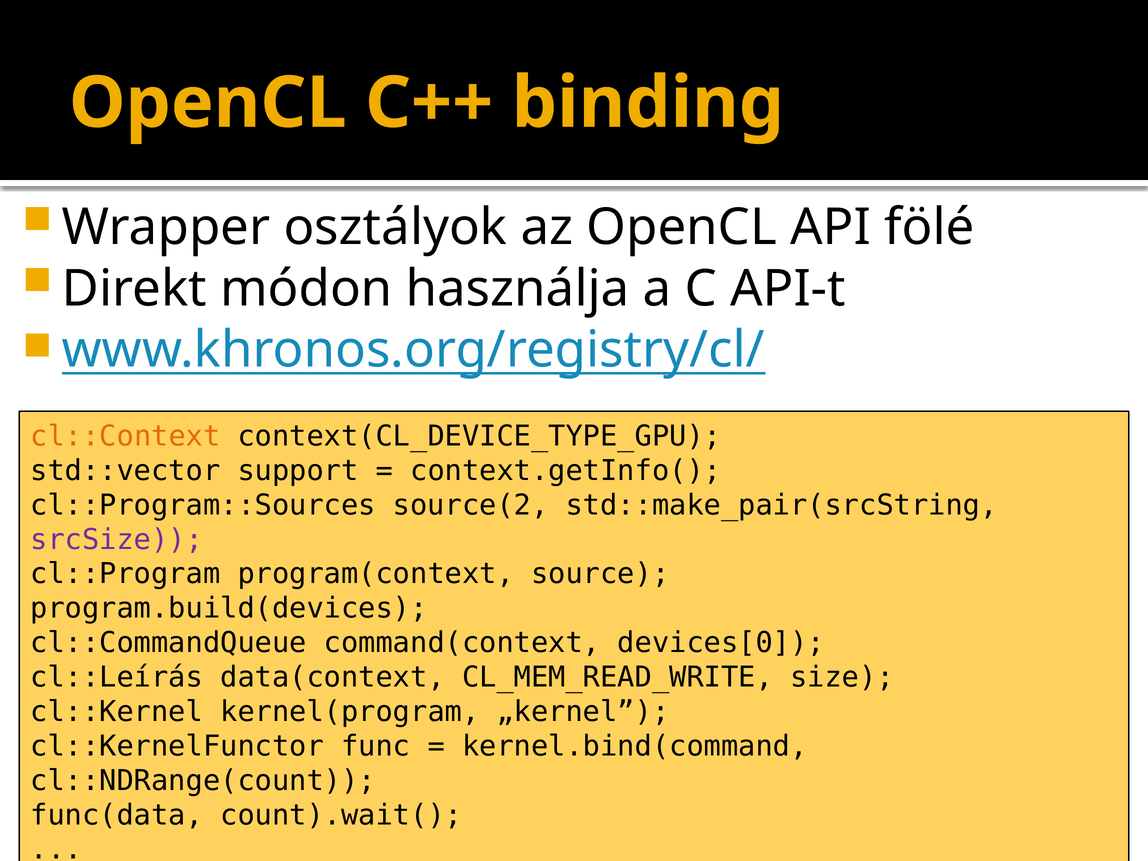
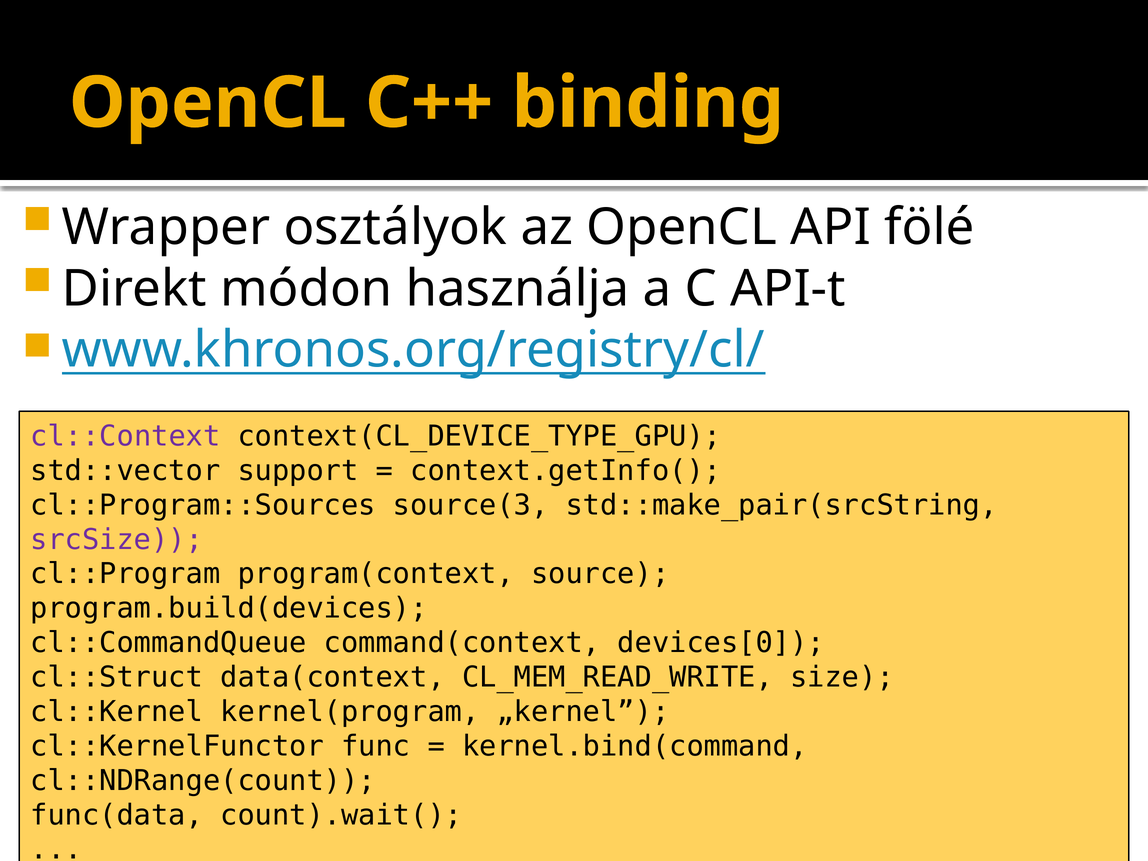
cl::Context colour: orange -> purple (125, 436)
source(2: source(2 -> source(3 (471, 505)
cl::Leírás: cl::Leírás -> cl::Struct (117, 677)
